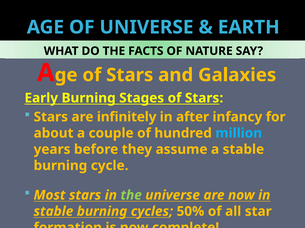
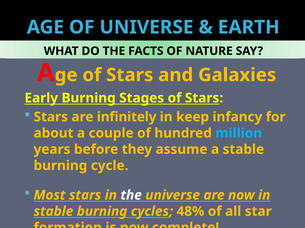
after: after -> keep (193, 117)
the colour: light green -> white (131, 196)
50%: 50% -> 48% (190, 212)
